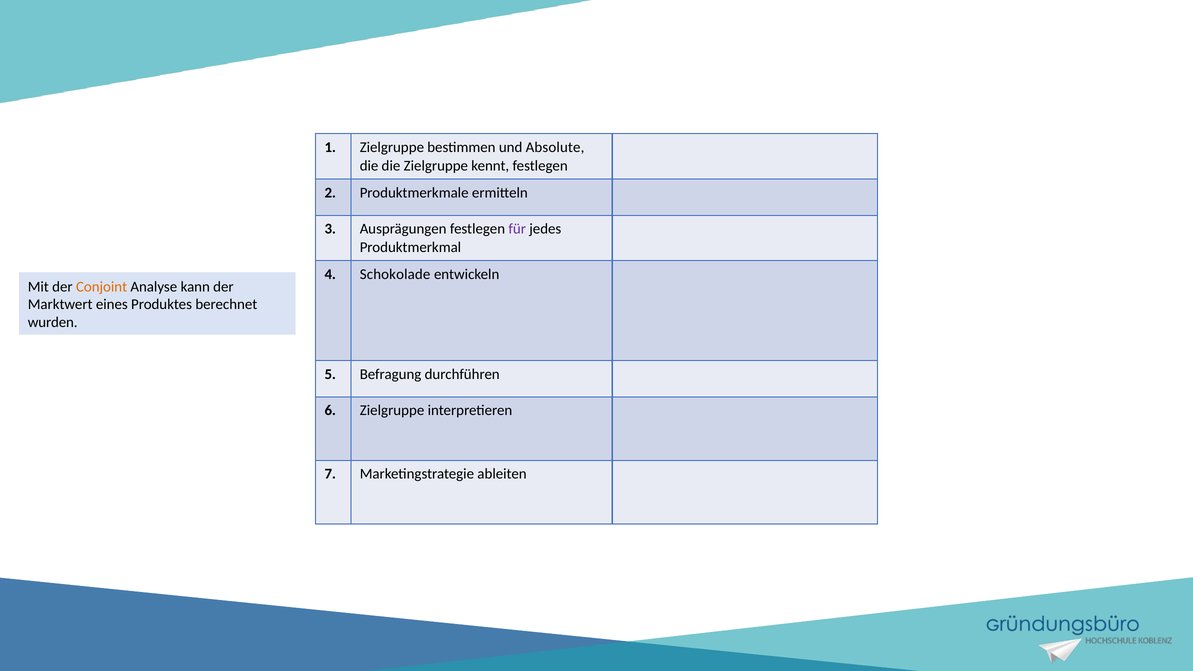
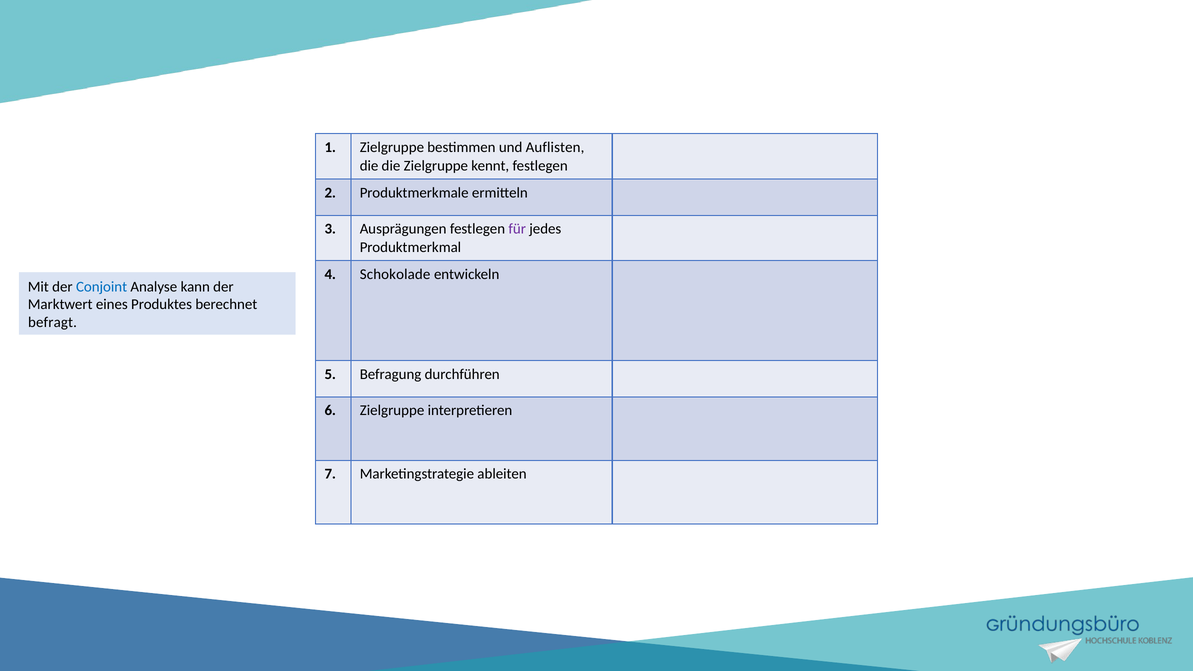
Absolute: Absolute -> Auflisten (555, 147)
Conjoint colour: orange -> blue (102, 287)
wurden: wurden -> befragt (53, 322)
